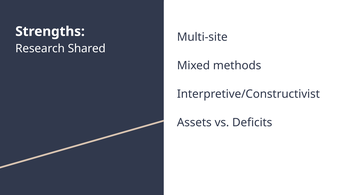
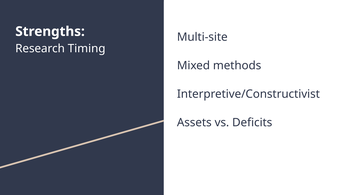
Shared: Shared -> Timing (87, 49)
